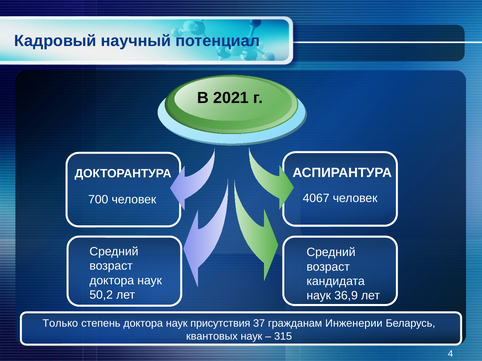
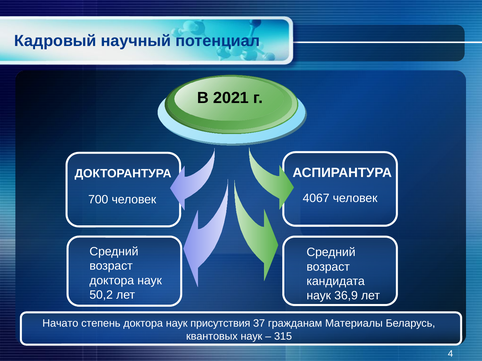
Только: Только -> Начато (60, 324)
Инженерии: Инженерии -> Материалы (354, 324)
